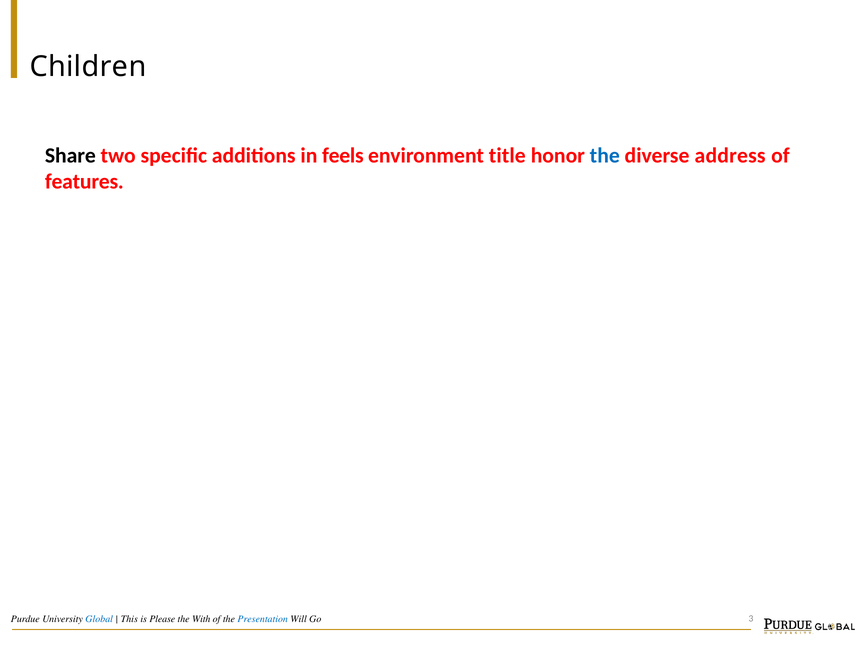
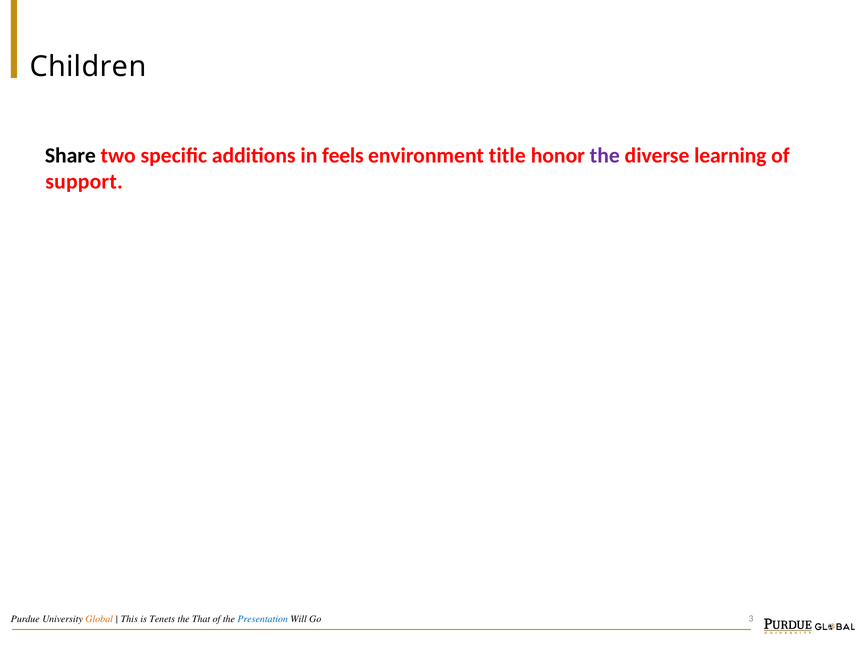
the colour: blue -> purple (605, 155)
address: address -> learning (730, 155)
features: features -> support (84, 181)
Global colour: blue -> orange (99, 618)
Please: Please -> Tenets (162, 618)
With: With -> That (201, 618)
